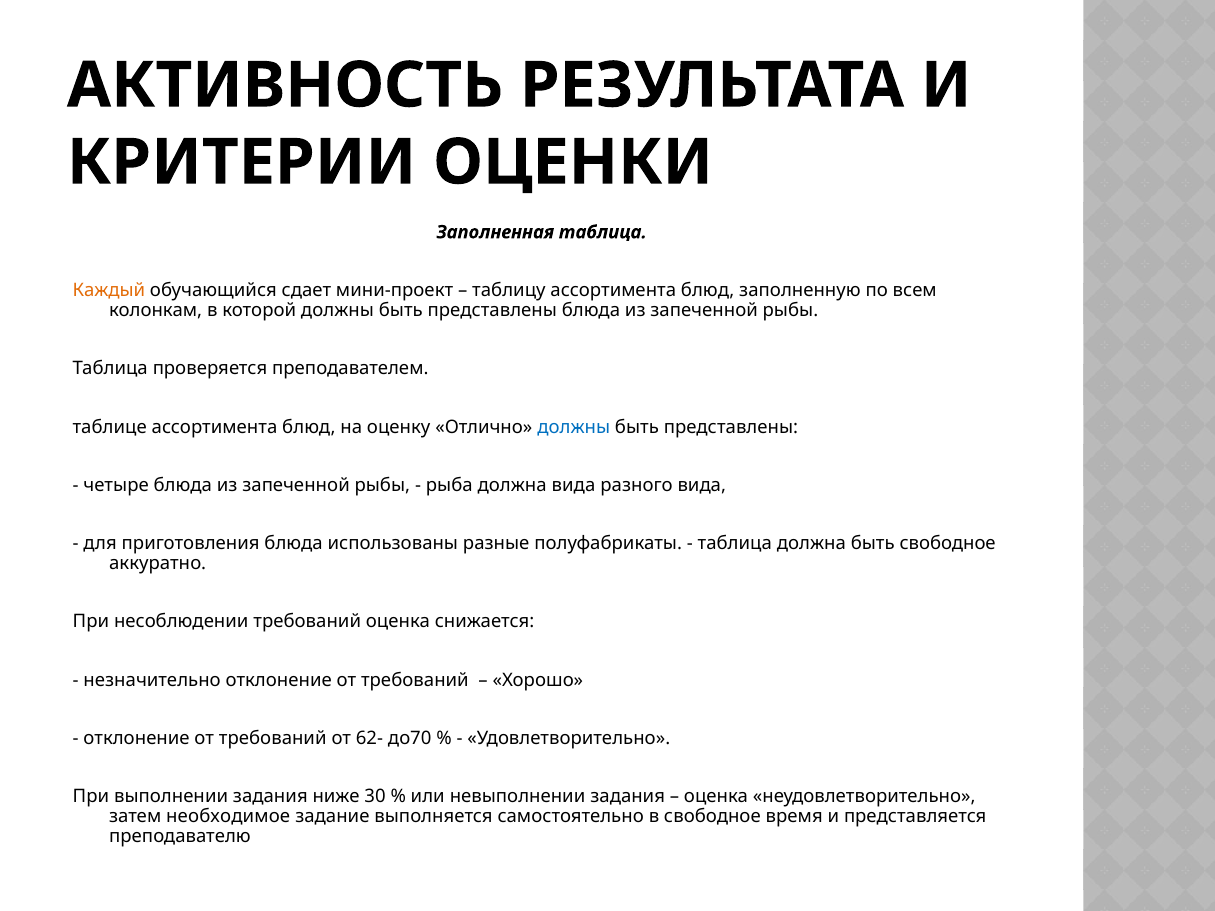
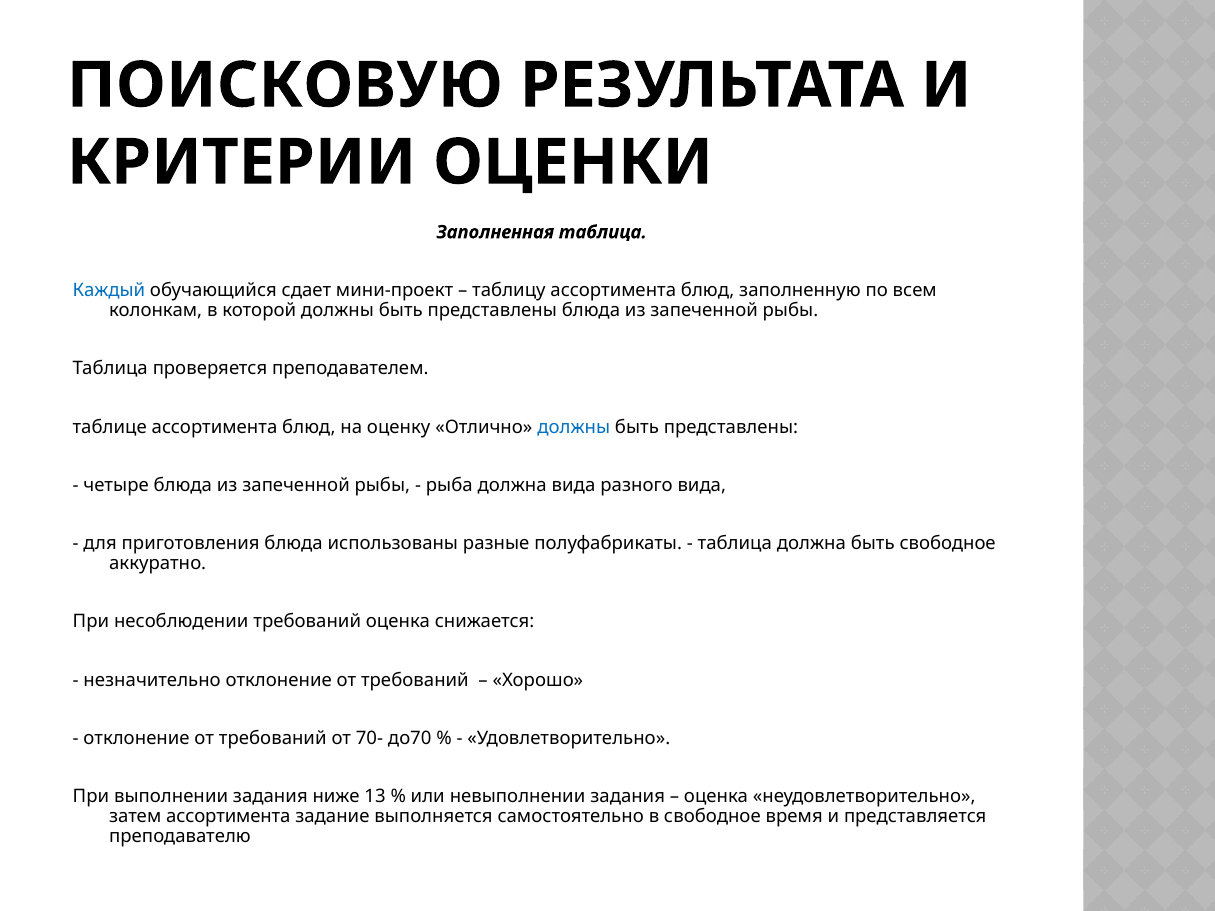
АКТИВНОСТЬ: АКТИВНОСТЬ -> ПОИСКОВУЮ (285, 86)
Каждый colour: orange -> blue (109, 291)
62-: 62- -> 70- (369, 738)
30: 30 -> 13 (375, 797)
затем необходимое: необходимое -> ассортимента (228, 817)
